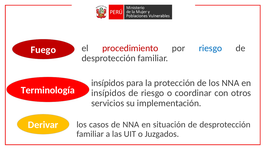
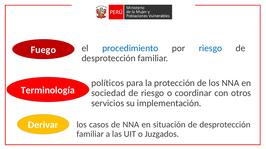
procedimiento colour: red -> blue (130, 48)
insípidos: insípidos -> políticos (108, 83)
insípidos: insípidos -> sociedad (108, 93)
